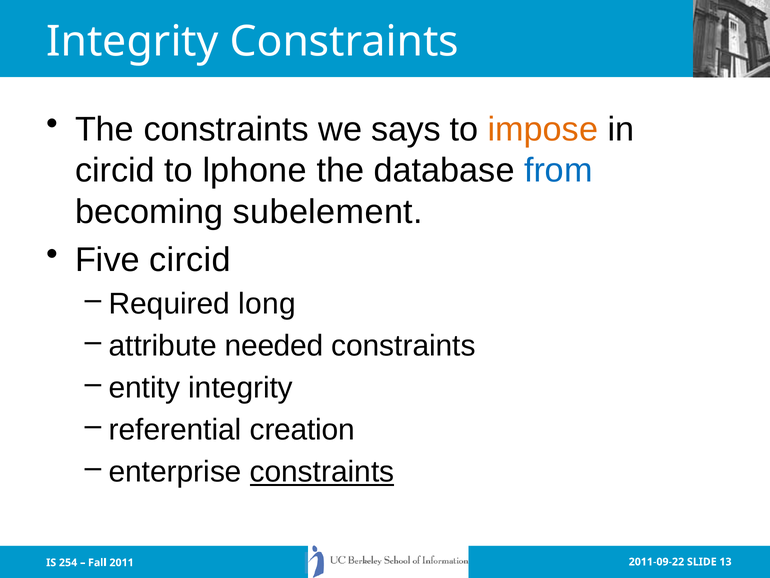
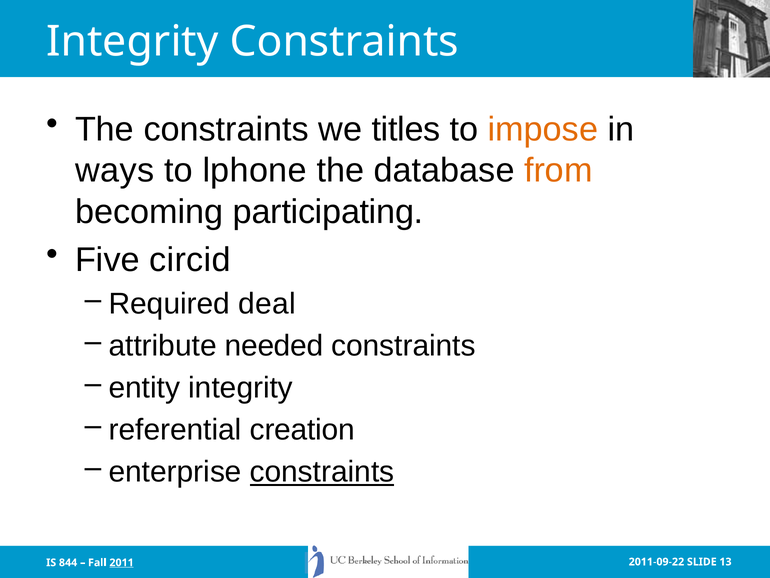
says: says -> titles (406, 129)
circid: circid -> ways (115, 171)
from colour: blue -> orange (558, 171)
subelement: subelement -> participating (328, 212)
long: long -> deal (267, 304)
254: 254 -> 844 (68, 562)
2011 underline: none -> present (122, 562)
